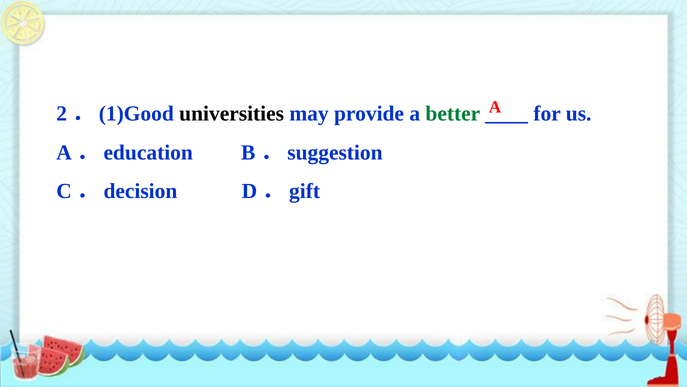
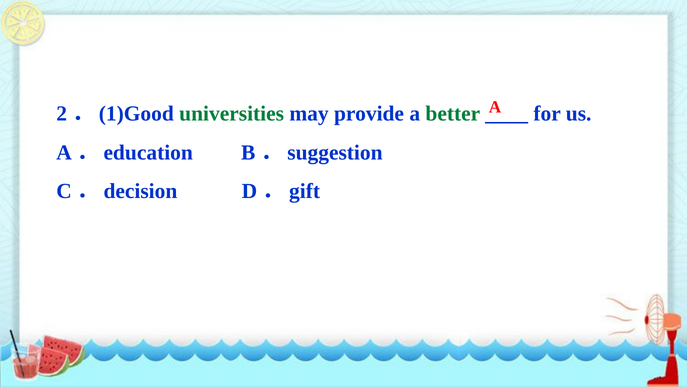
universities colour: black -> green (232, 114)
